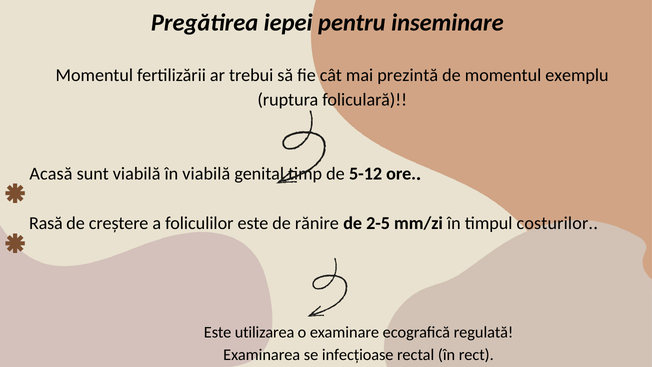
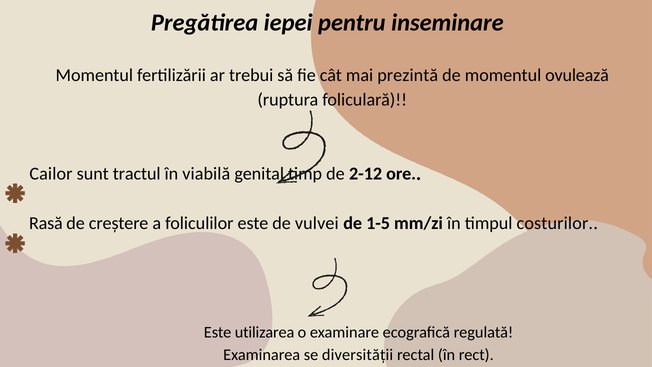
exemplu: exemplu -> ovulează (577, 75)
Acasă: Acasă -> Cailor (51, 174)
sunt viabilă: viabilă -> tractul (137, 174)
5-12: 5-12 -> 2-12 (366, 174)
rănire: rănire -> vulvei (317, 223)
2-5: 2-5 -> 1-5 (378, 223)
infecțioase: infecțioase -> diversității (358, 354)
